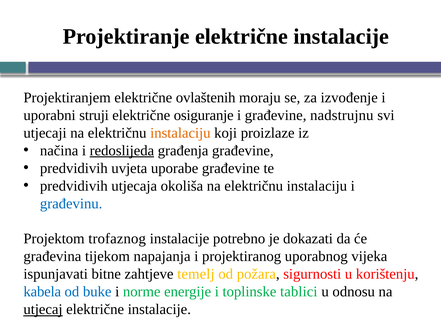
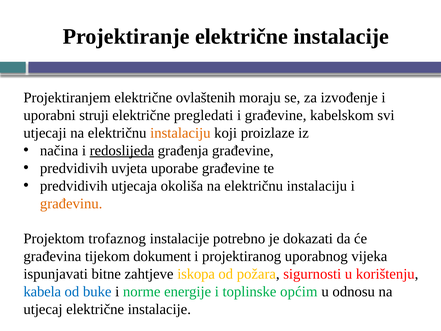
osiguranje: osiguranje -> pregledati (204, 115)
nadstrujnu: nadstrujnu -> kabelskom (342, 115)
građevinu colour: blue -> orange (71, 203)
napajanja: napajanja -> dokument (162, 256)
temelj: temelj -> iskopa (196, 274)
tablici: tablici -> općim (299, 292)
utjecaj underline: present -> none (43, 309)
